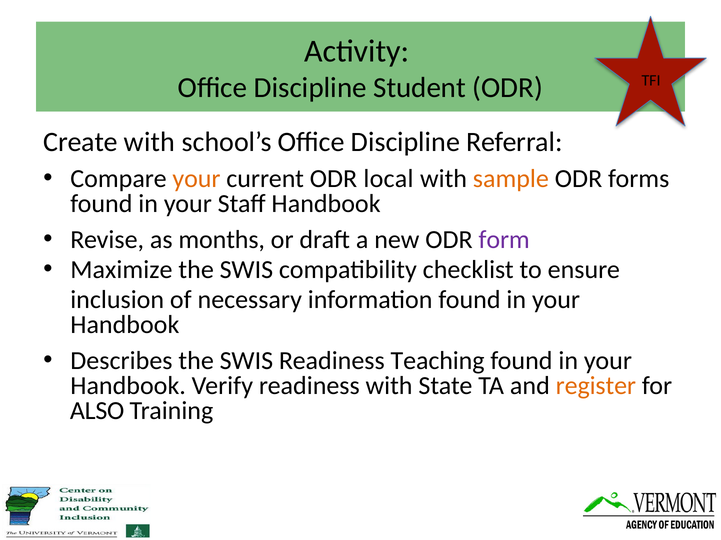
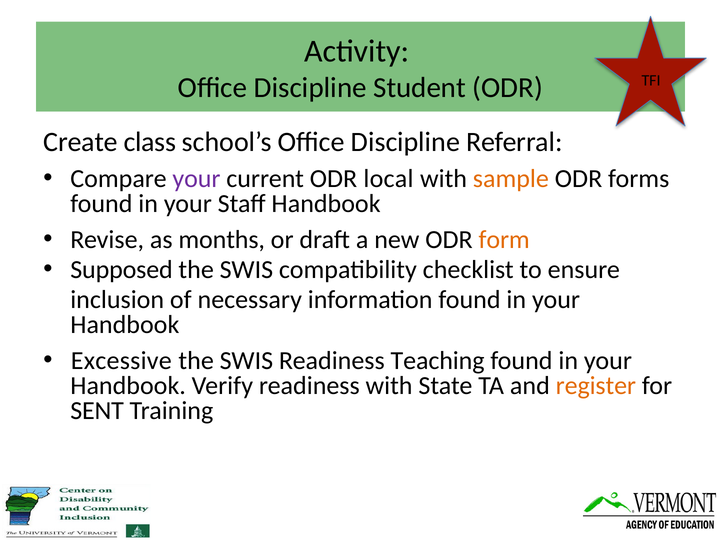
Create with: with -> class (150, 142)
your colour: orange -> purple (196, 179)
form colour: purple -> orange (504, 240)
Maximize: Maximize -> Supposed (122, 270)
Describes: Describes -> Excessive (121, 361)
ALSO: ALSO -> SENT (97, 411)
